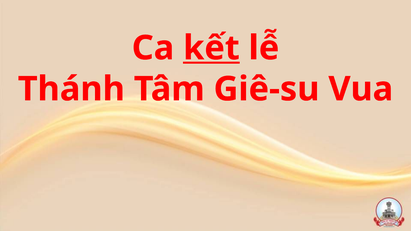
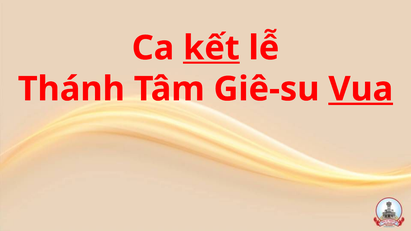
Vua underline: none -> present (361, 89)
